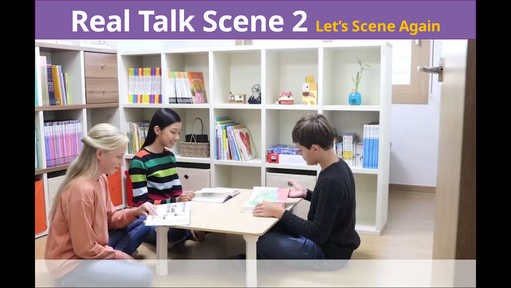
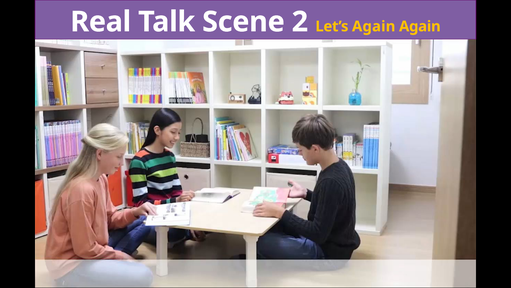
Let’s Scene: Scene -> Again (374, 26)
